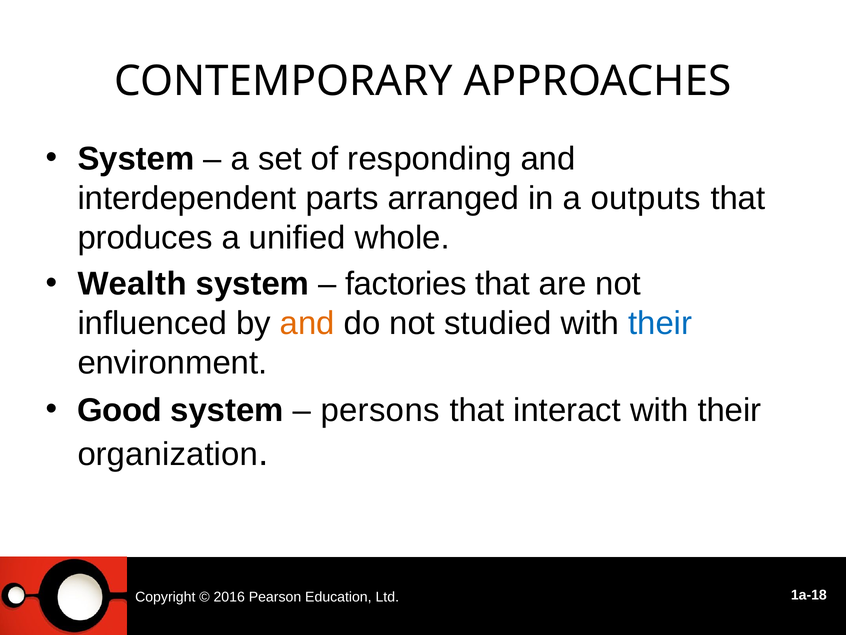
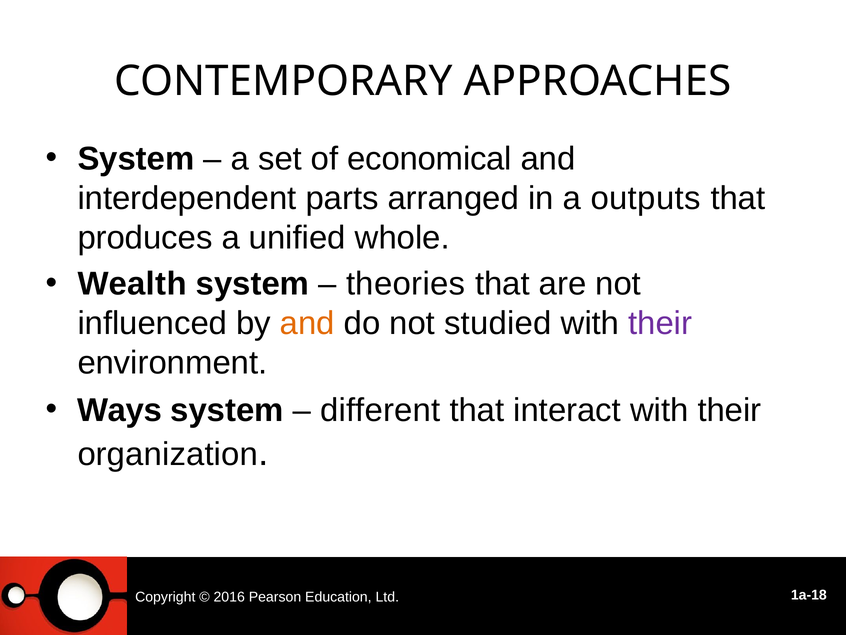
responding: responding -> economical (430, 159)
factories: factories -> theories (406, 284)
their colour: blue -> purple (660, 323)
Good: Good -> Ways (120, 410)
persons: persons -> different (380, 410)
